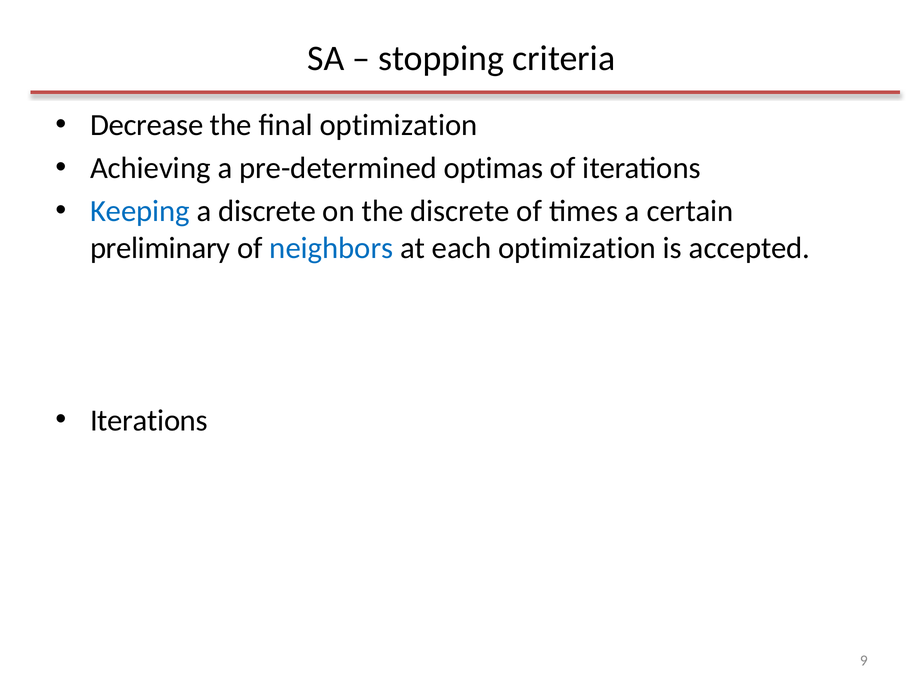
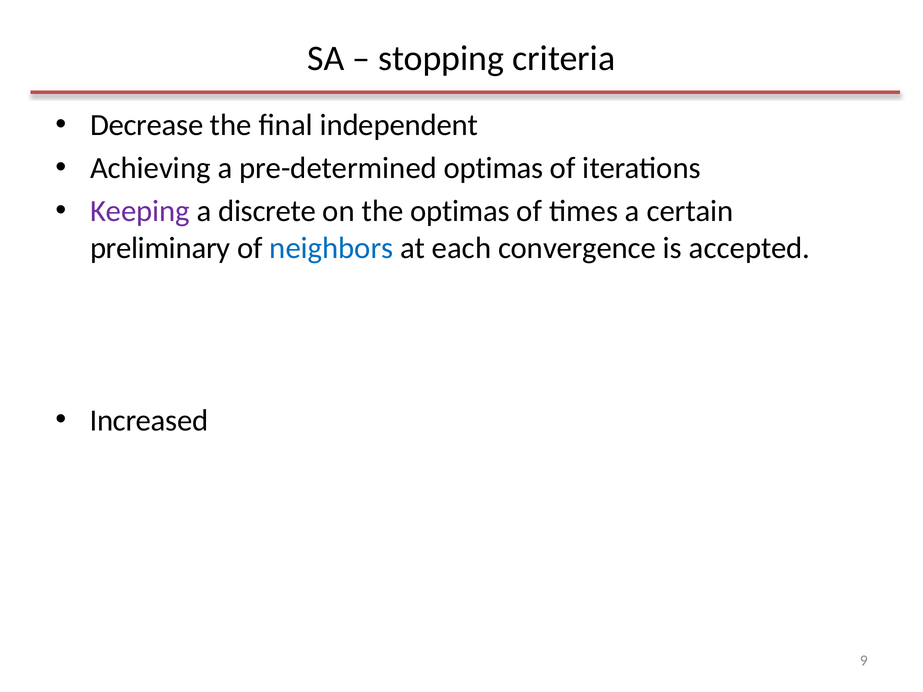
final optimization: optimization -> independent (399, 125)
Keeping colour: blue -> purple (140, 211)
the discrete: discrete -> optimas (460, 211)
each optimization: optimization -> convergence (577, 248)
Iterations: Iterations -> Increased (149, 421)
